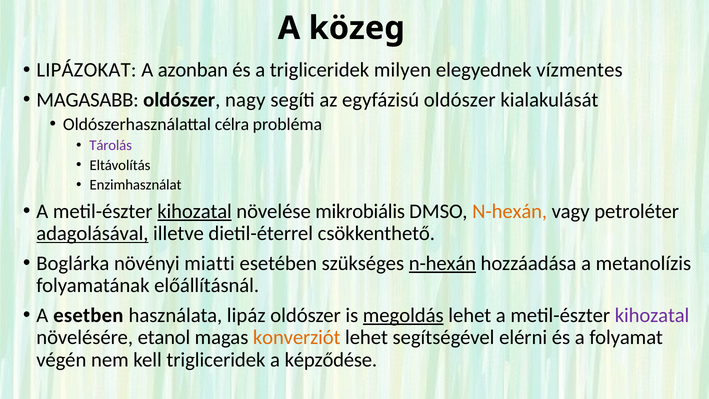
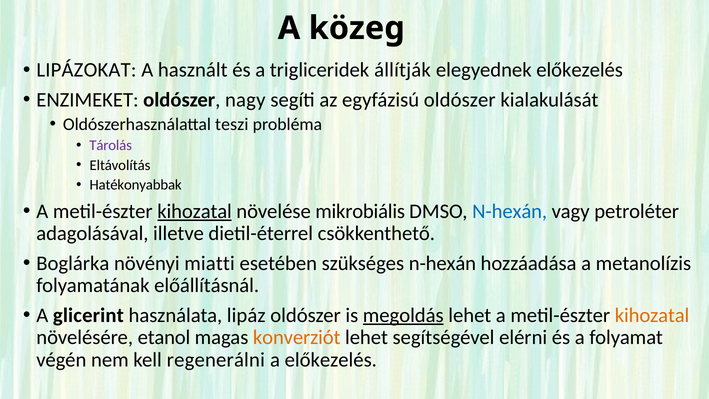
azonban: azonban -> használt (193, 70)
milyen: milyen -> állítják (403, 70)
elegyednek vízmentes: vízmentes -> előkezelés (580, 70)
MAGASABB: MAGASABB -> ENZIMEKET (87, 100)
célra: célra -> teszi (232, 124)
Enzimhasználat: Enzimhasználat -> Hatékonyabbak (136, 185)
N-hexán colour: orange -> blue (510, 211)
adagolásával underline: present -> none (92, 234)
n-hexán underline: present -> none (442, 263)
esetben: esetben -> glicerint (88, 315)
kihozatal colour: purple -> orange (652, 315)
kell trigliceridek: trigliceridek -> regenerálni (216, 360)
a képződése: képződése -> előkezelés (331, 360)
